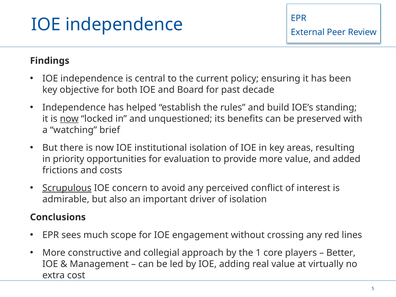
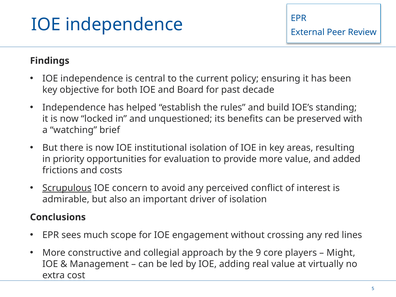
now underline: present -> none (69, 119)
1: 1 -> 9 (258, 253)
Better: Better -> Might (341, 253)
